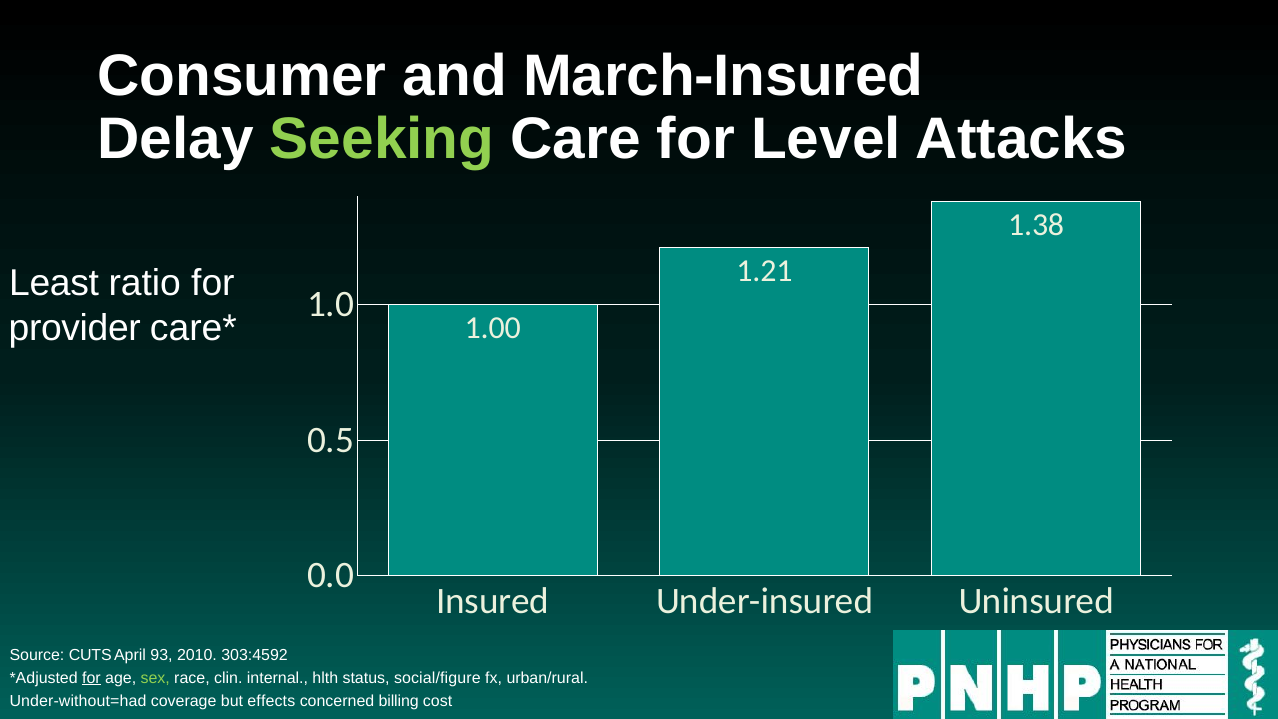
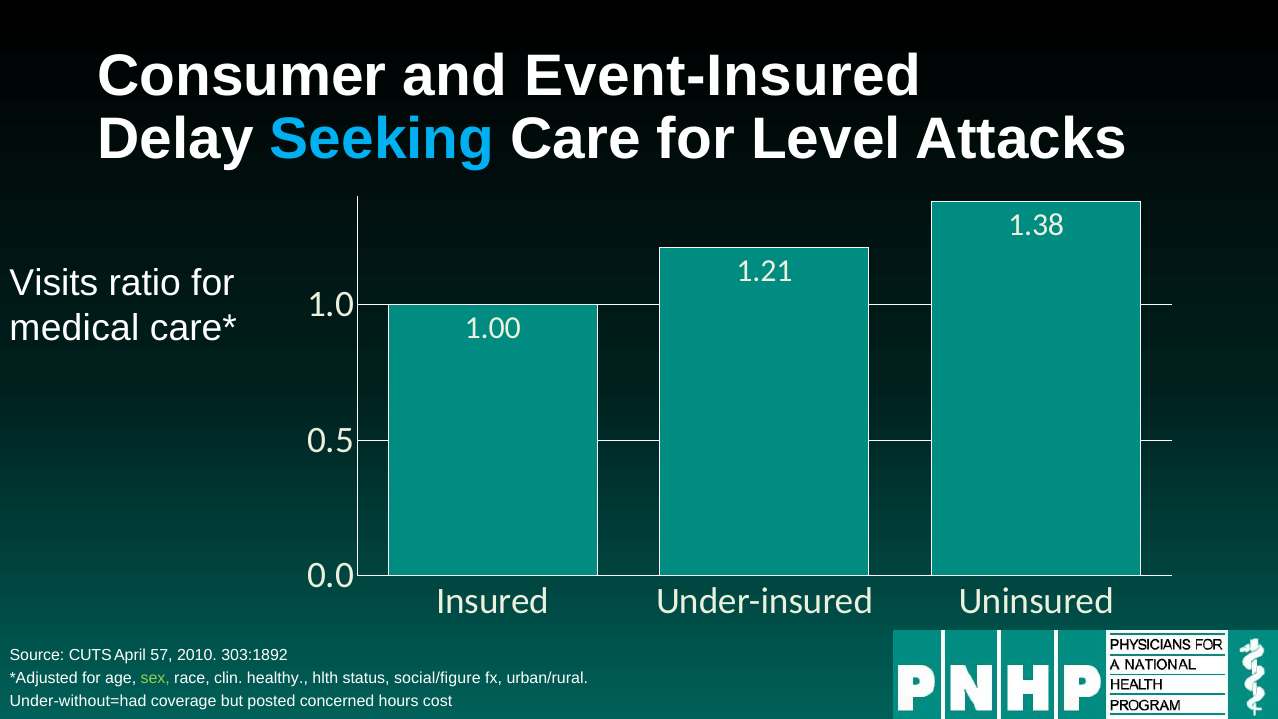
March-Insured: March-Insured -> Event-Insured (723, 76)
Seeking colour: light green -> light blue (382, 139)
Least: Least -> Visits (54, 283)
provider: provider -> medical (74, 328)
93: 93 -> 57 (161, 655)
303:4592: 303:4592 -> 303:1892 (255, 655)
for underline: present -> none (91, 678)
internal: internal -> healthy (277, 678)
effects: effects -> posted (271, 701)
billing: billing -> hours (399, 701)
